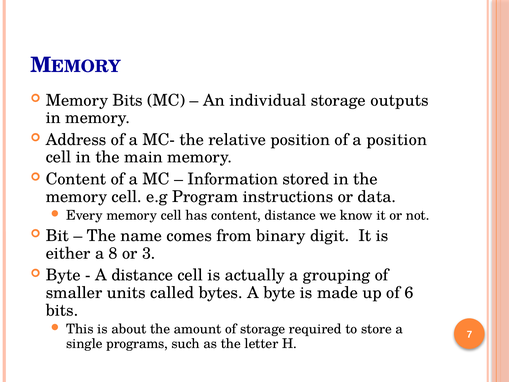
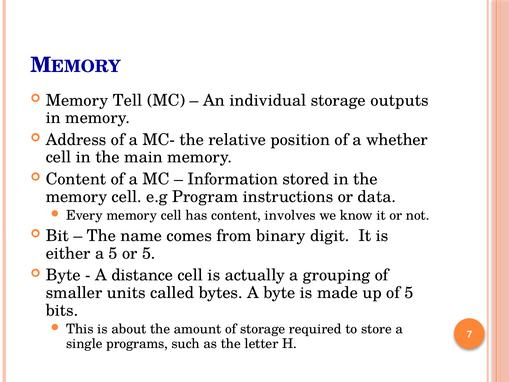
Memory Bits: Bits -> Tell (128, 100)
a position: position -> whether (397, 140)
content distance: distance -> involves (290, 215)
a 8: 8 -> 5 (113, 253)
or 3: 3 -> 5 (149, 253)
of 6: 6 -> 5 (409, 293)
